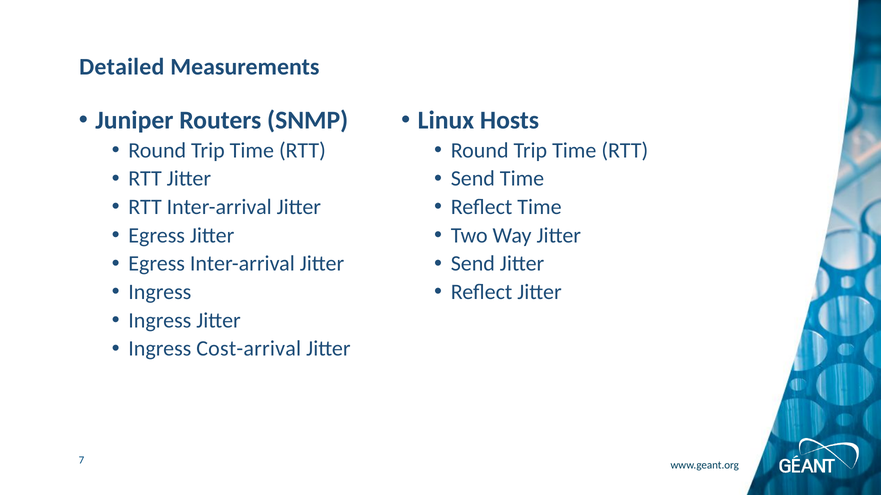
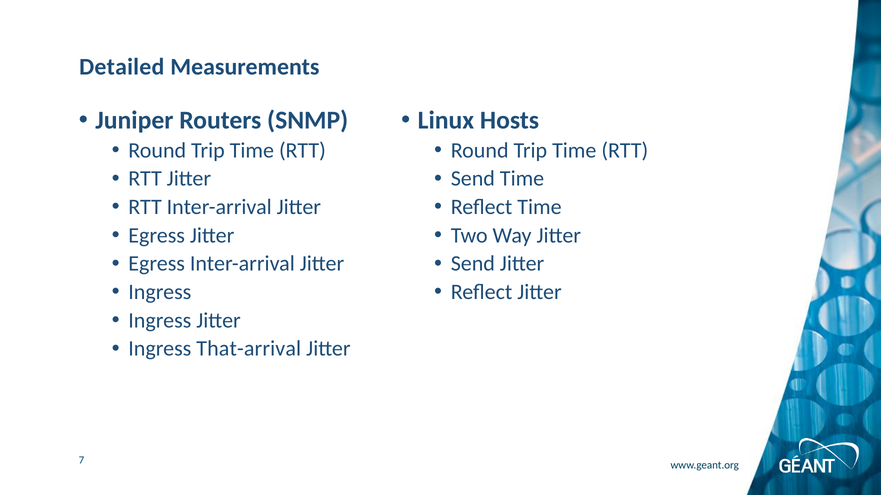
Cost-arrival: Cost-arrival -> That-arrival (249, 349)
